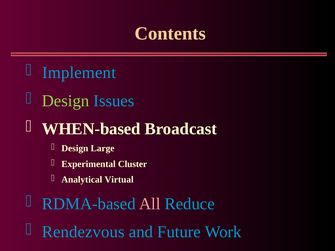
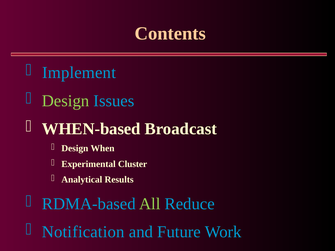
Large: Large -> When (103, 149)
Virtual: Virtual -> Results (119, 180)
All colour: pink -> light green (150, 204)
Rendezvous: Rendezvous -> Notification (83, 232)
